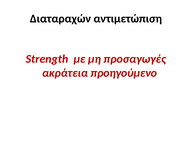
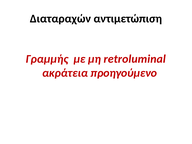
Strength: Strength -> Γραμμής (47, 59)
προσαγωγές: προσαγωγές -> retroluminal (135, 59)
